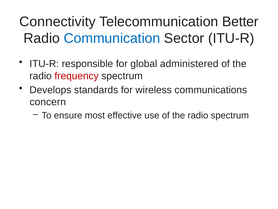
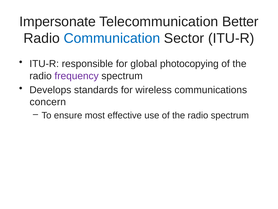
Connectivity: Connectivity -> Impersonate (58, 22)
administered: administered -> photocopying (189, 64)
frequency colour: red -> purple (77, 76)
